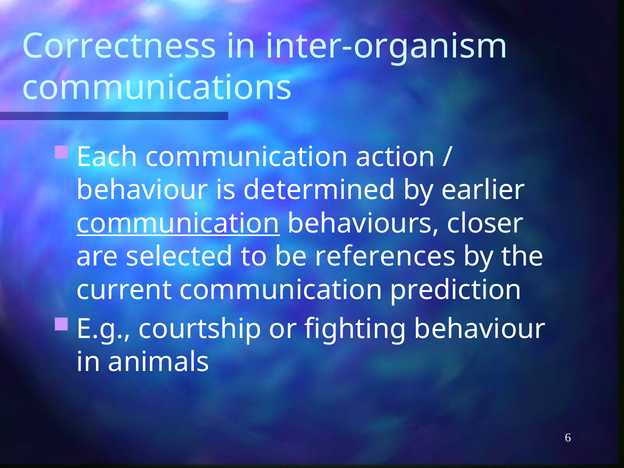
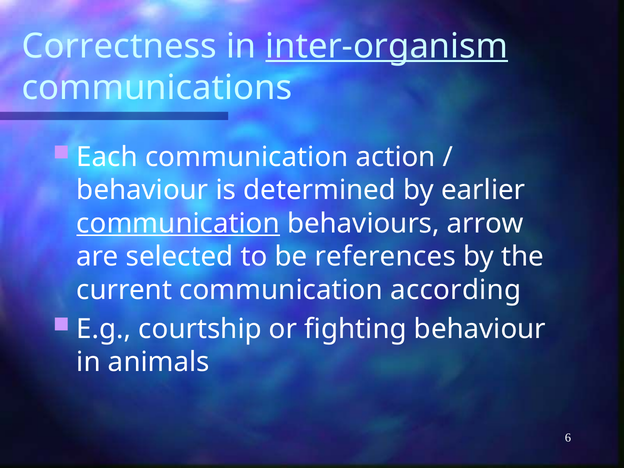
inter-organism underline: none -> present (387, 46)
closer: closer -> arrow (485, 223)
prediction: prediction -> according (456, 290)
